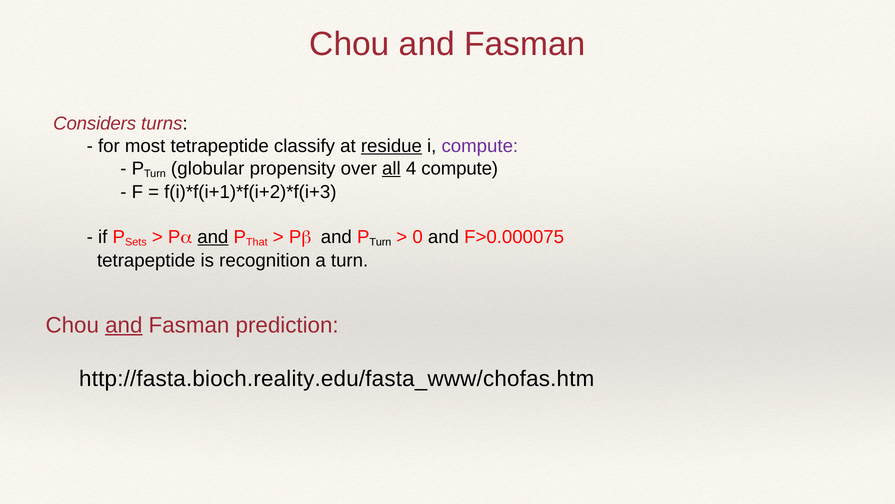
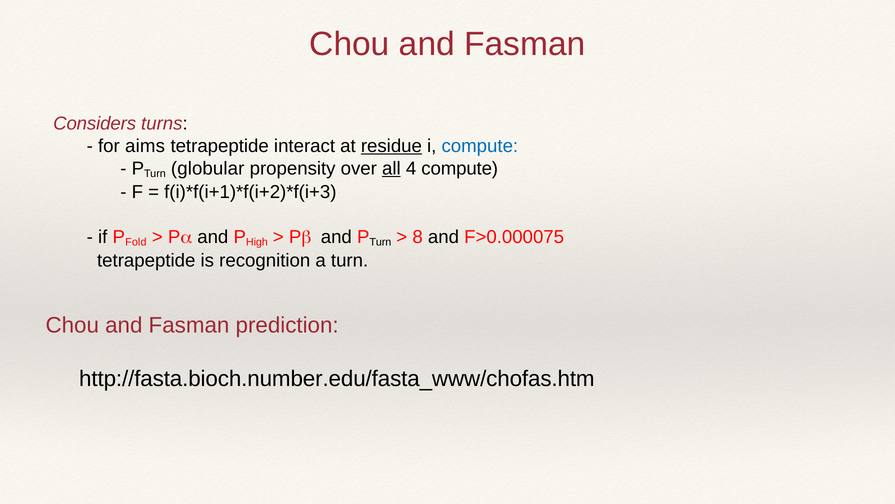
most: most -> aims (145, 146)
classify: classify -> interact (305, 146)
compute colour: purple -> blue (480, 146)
Sets: Sets -> Fold (136, 242)
and underline: present -> none (213, 237)
That: That -> High (257, 242)
0: 0 -> 8 (418, 237)
and underline: present -> none (124, 325)
http://fasta.bioch.reality.edu/fasta_www/chofas.htm: http://fasta.bioch.reality.edu/fasta_www/chofas.htm -> http://fasta.bioch.number.edu/fasta_www/chofas.htm (337, 379)
